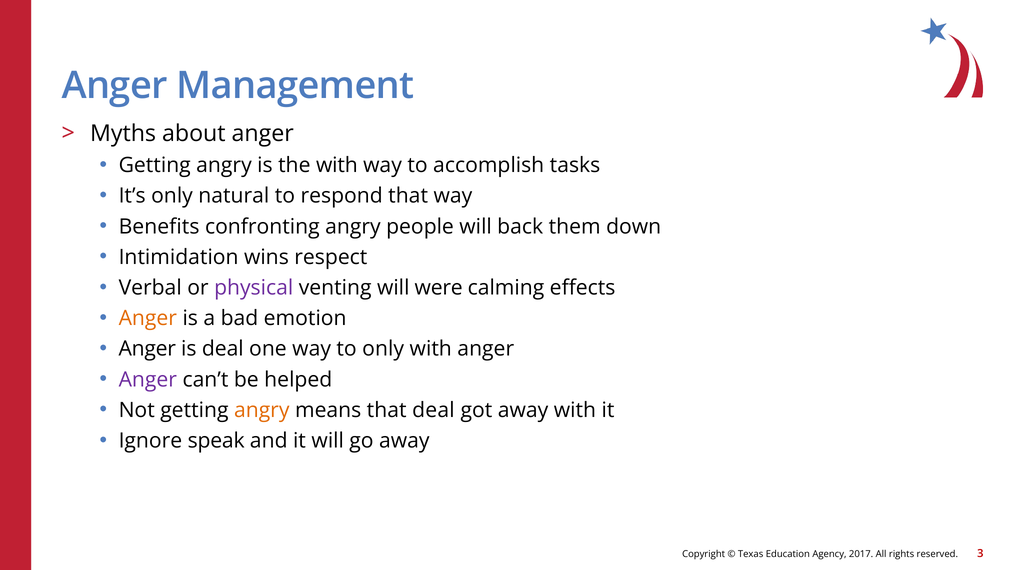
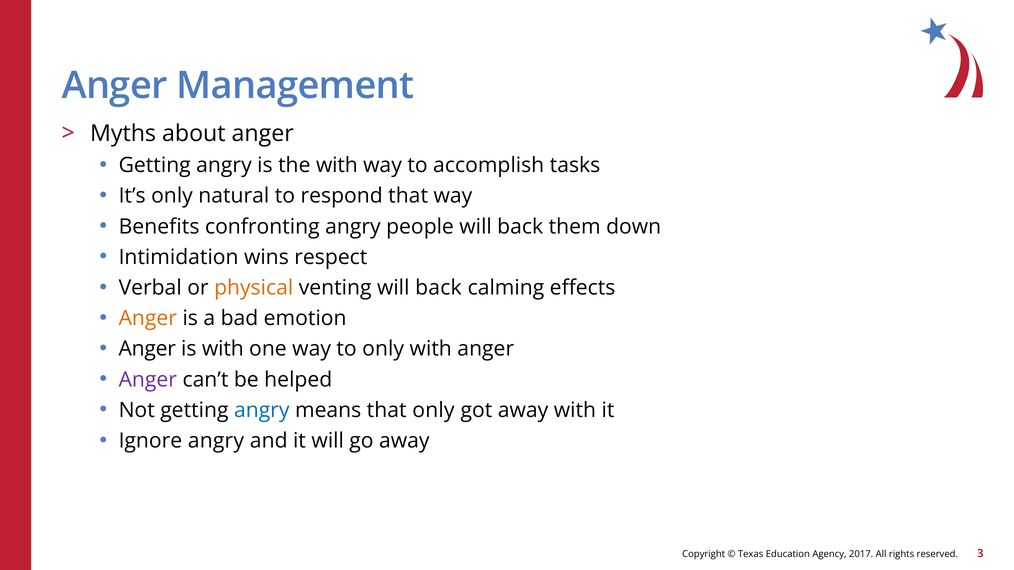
physical colour: purple -> orange (254, 288)
venting will were: were -> back (438, 288)
is deal: deal -> with (223, 349)
angry colour: orange -> blue (262, 410)
that deal: deal -> only (433, 410)
Ignore speak: speak -> angry (216, 441)
